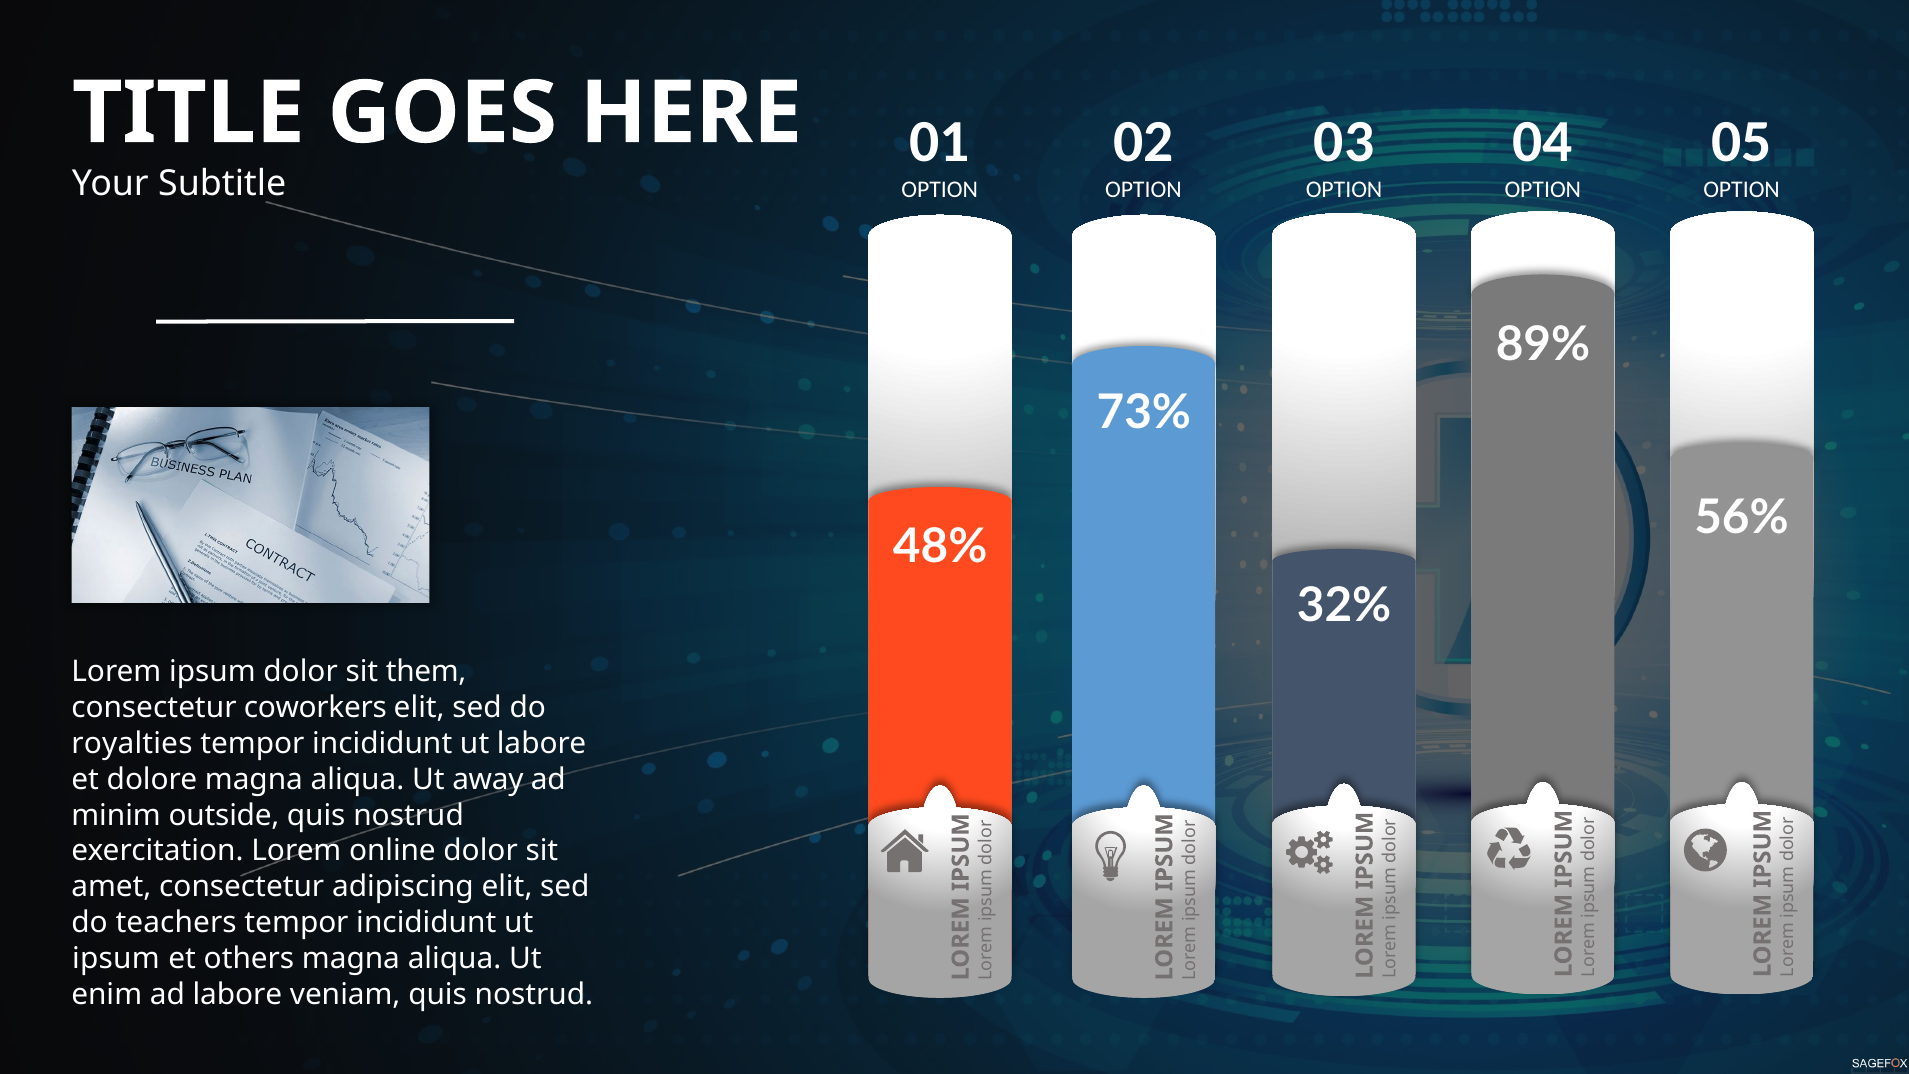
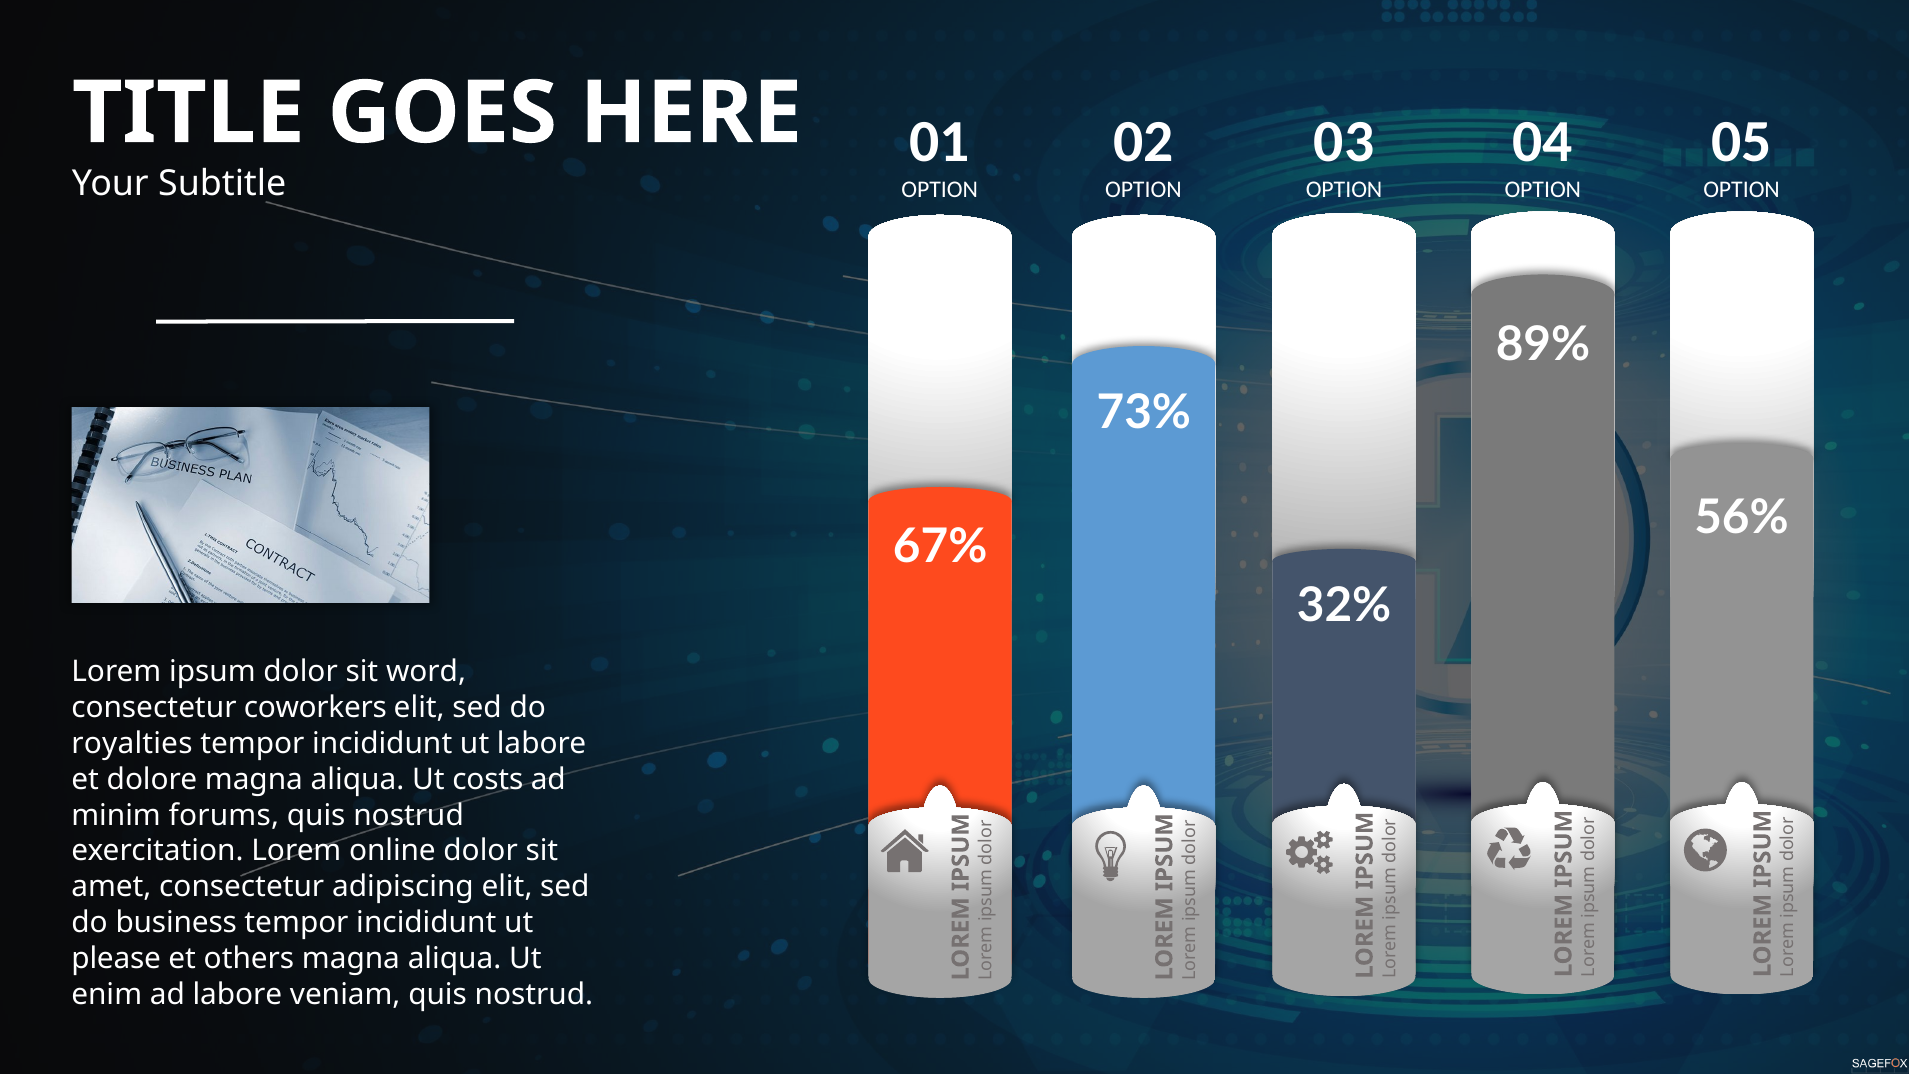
48%: 48% -> 67% (940, 547)
them: them -> word (426, 672)
away: away -> costs (488, 779)
outside: outside -> forums (224, 815)
teachers: teachers -> business (176, 922)
ipsum: ipsum -> please (116, 958)
